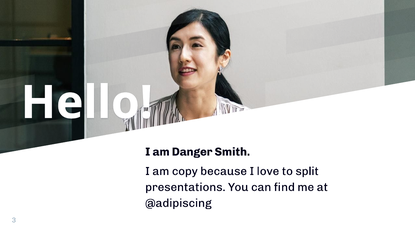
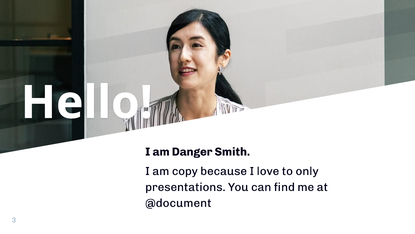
split: split -> only (307, 171)
@adipiscing: @adipiscing -> @document (178, 203)
